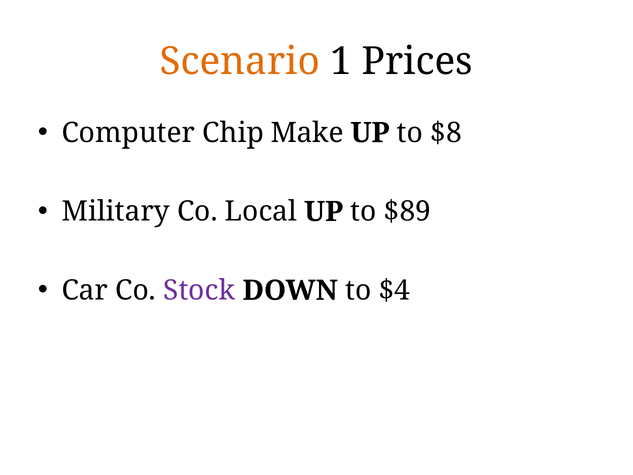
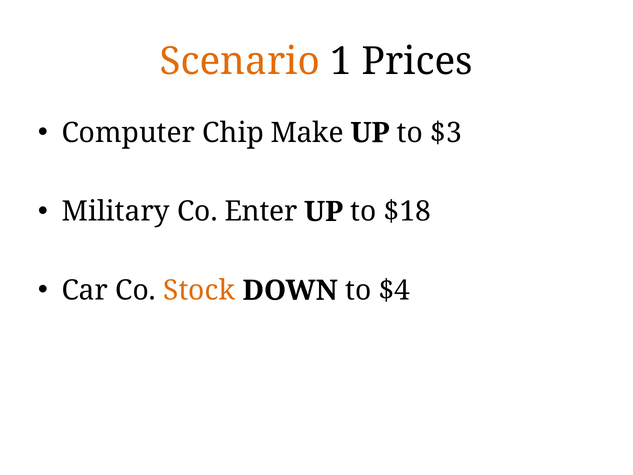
$8: $8 -> $3 (446, 133)
Local: Local -> Enter (261, 212)
$89: $89 -> $18 (407, 212)
Stock colour: purple -> orange (199, 290)
